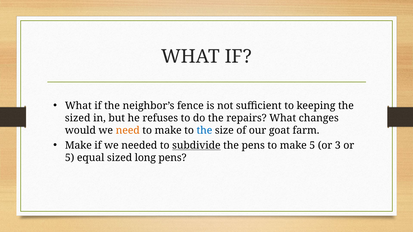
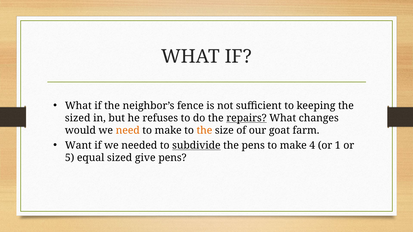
repairs underline: none -> present (247, 118)
the colour: blue -> orange (204, 131)
Make: Make -> Want (78, 146)
make 5: 5 -> 4 (312, 146)
3: 3 -> 1 (338, 146)
long: long -> give (145, 158)
